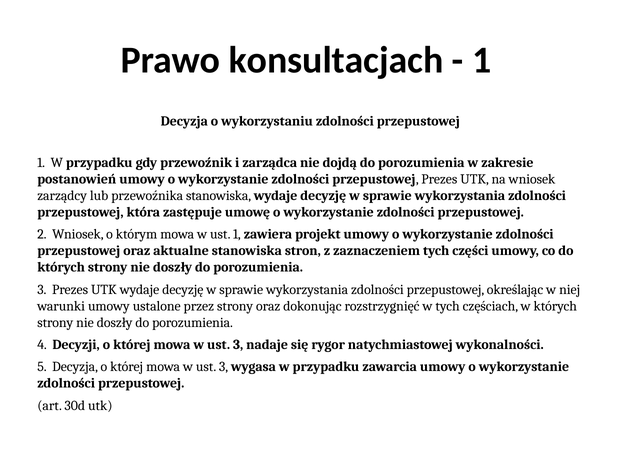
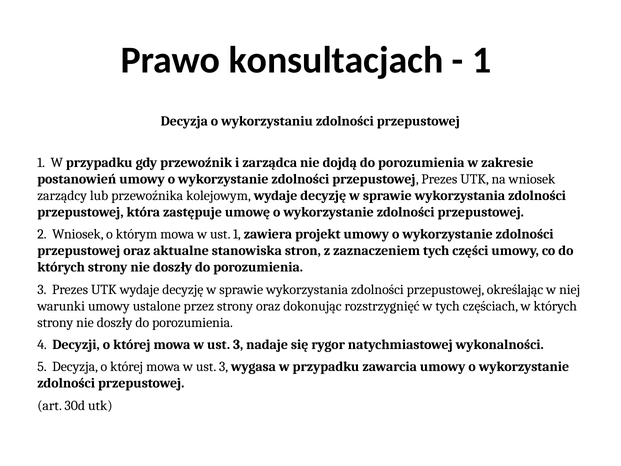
przewoźnika stanowiska: stanowiska -> kolejowym (219, 196)
